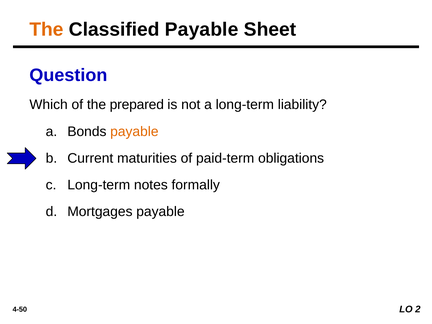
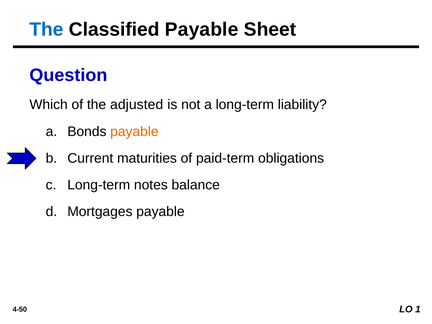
The colour: orange -> blue (47, 29)
prepared: prepared -> adjusted (137, 105)
formally: formally -> balance (196, 185)
2: 2 -> 1 (418, 309)
